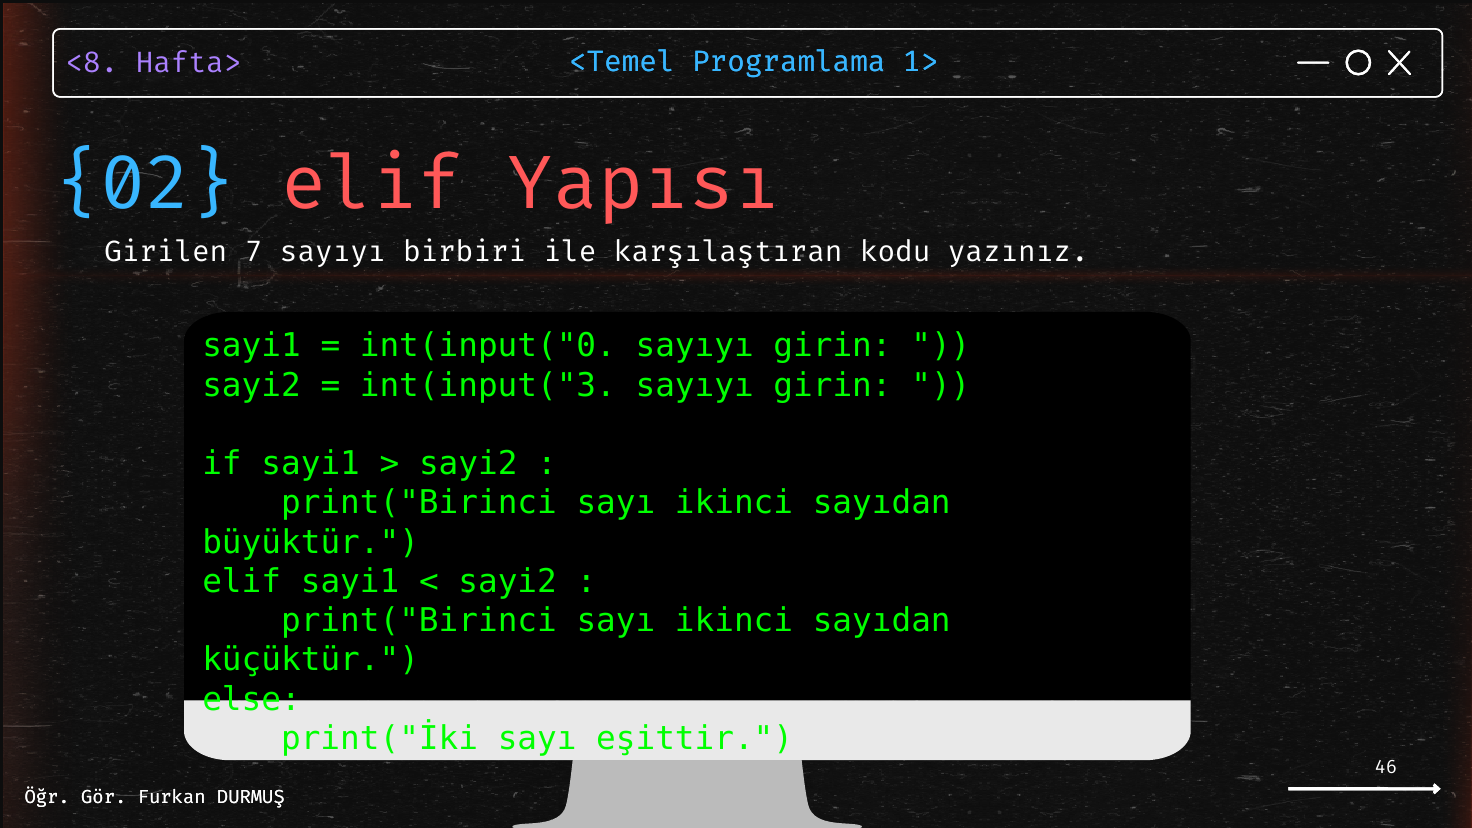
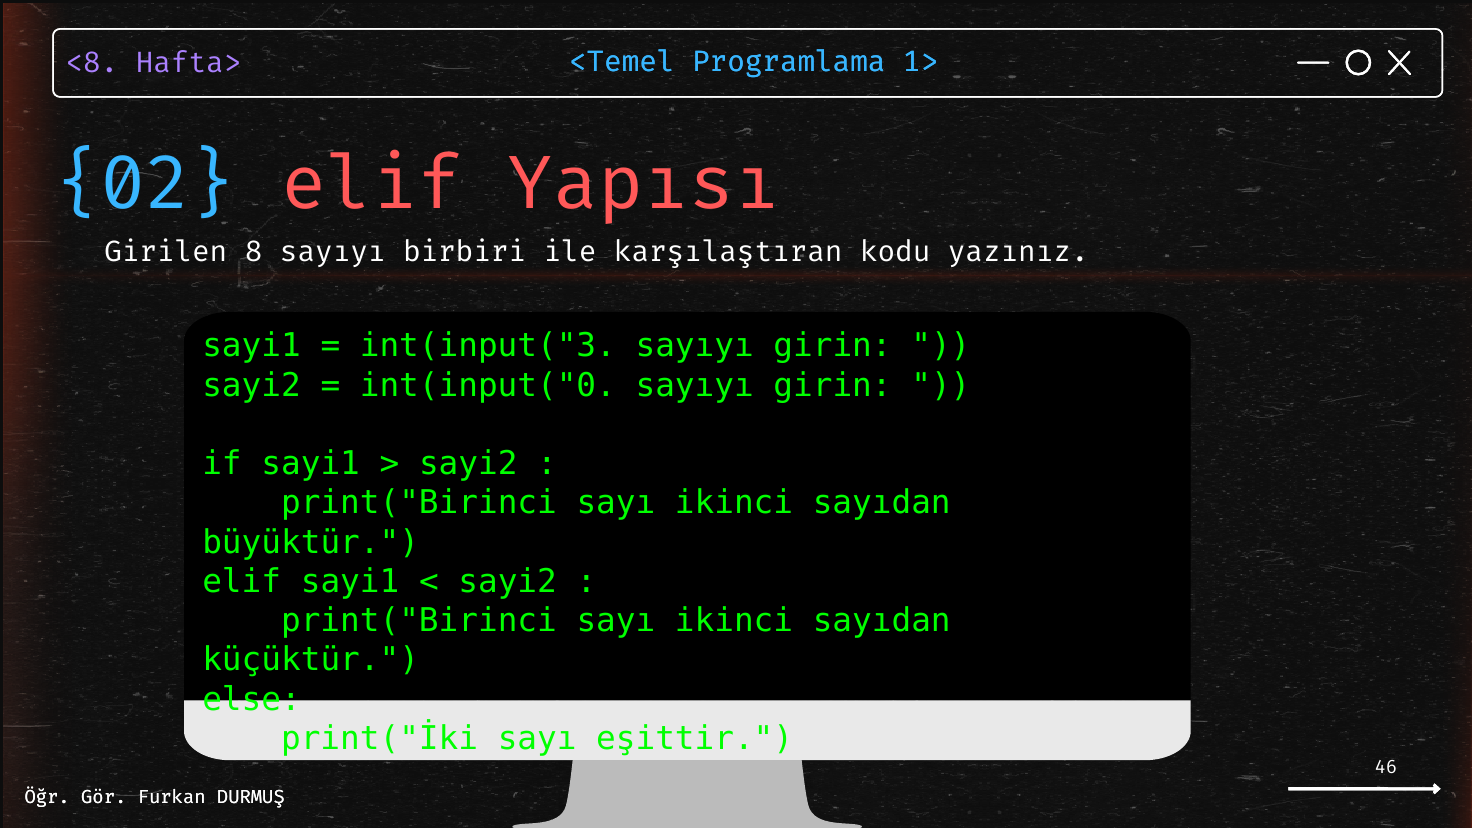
7: 7 -> 8 (254, 252)
int(input("0: int(input("0 -> int(input("3 (488, 346)
int(input("3: int(input("3 -> int(input("0 (488, 385)
